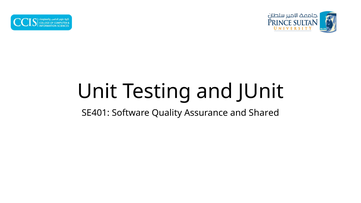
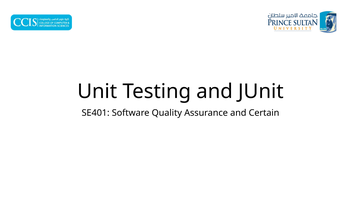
Shared: Shared -> Certain (264, 113)
